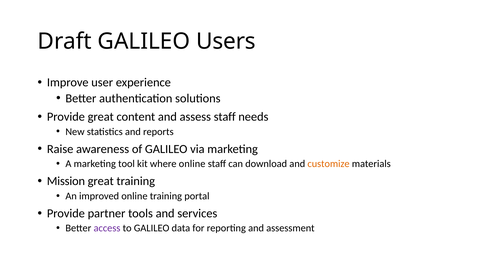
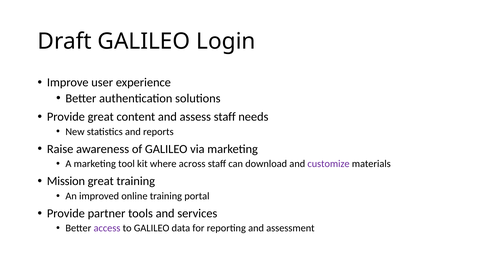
Users: Users -> Login (226, 41)
where online: online -> across (192, 164)
customize colour: orange -> purple (329, 164)
